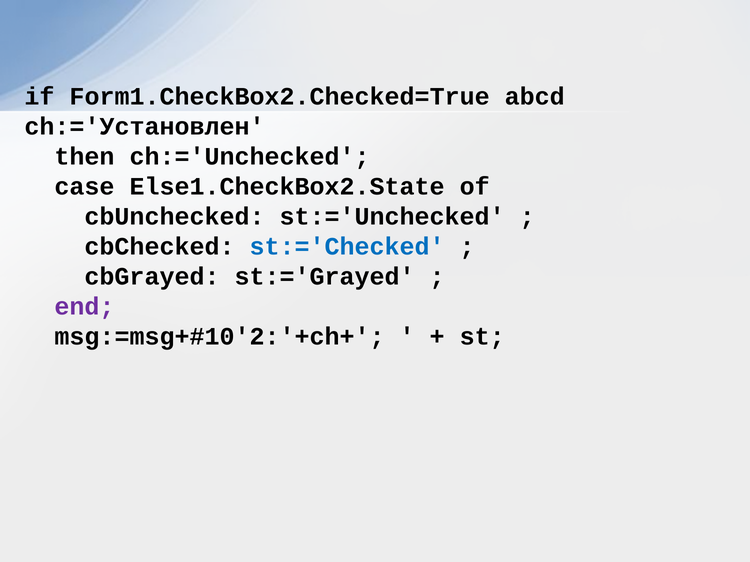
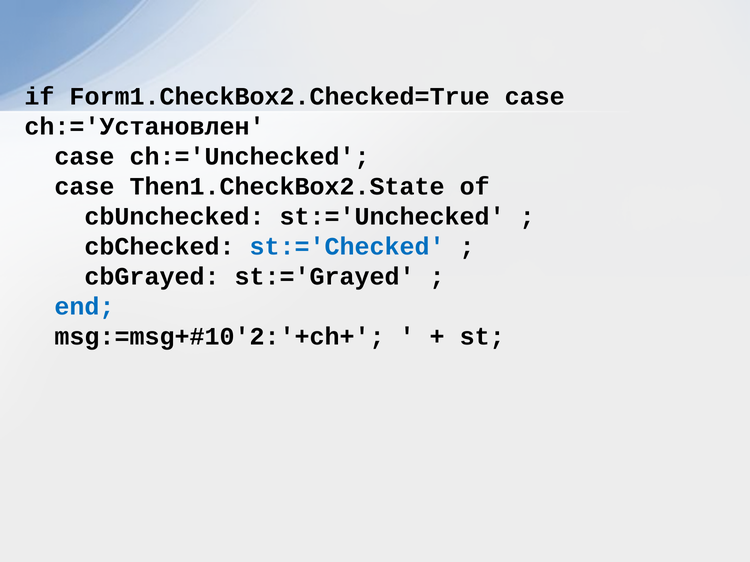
Form1.CheckBox2.Checked=True abcd: abcd -> case (535, 97)
then: then -> case (84, 157)
Else1.CheckBox2.State: Else1.CheckBox2.State -> Then1.CheckBox2.State (287, 187)
end colour: purple -> blue (84, 307)
